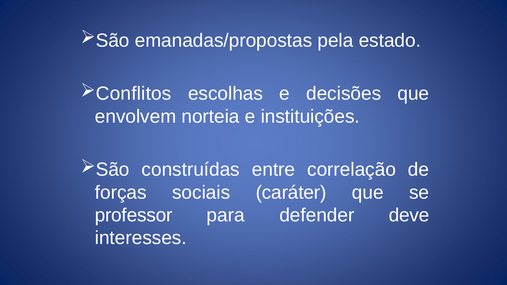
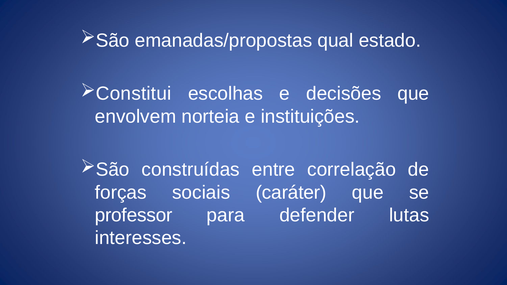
pela: pela -> qual (335, 40)
Conflitos: Conflitos -> Constitui (134, 94)
deve: deve -> lutas (409, 215)
